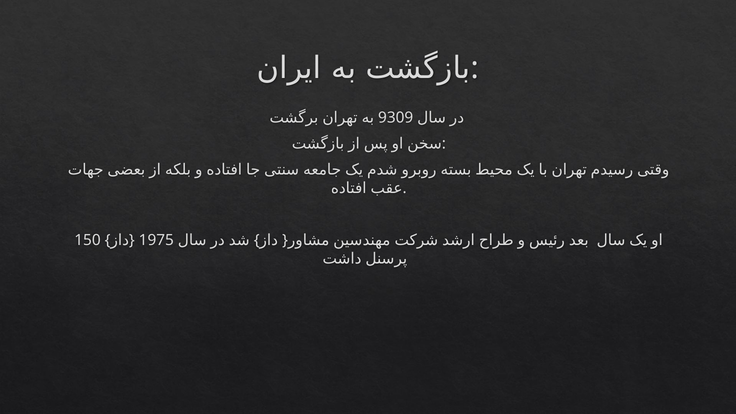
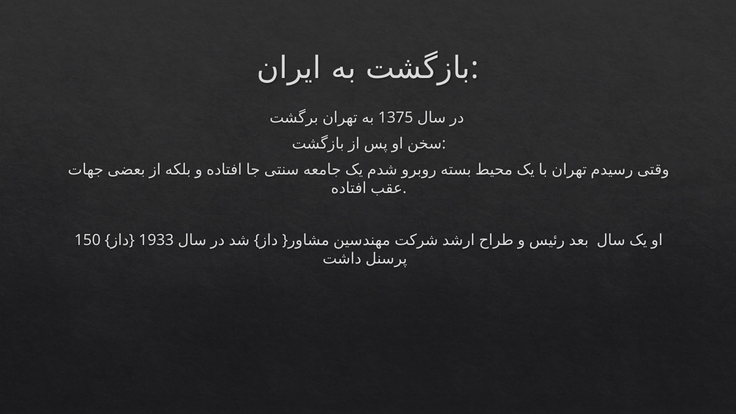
9309: 9309 -> 1375 (396, 118)
1975: 1975 -> 1933 (156, 240)
